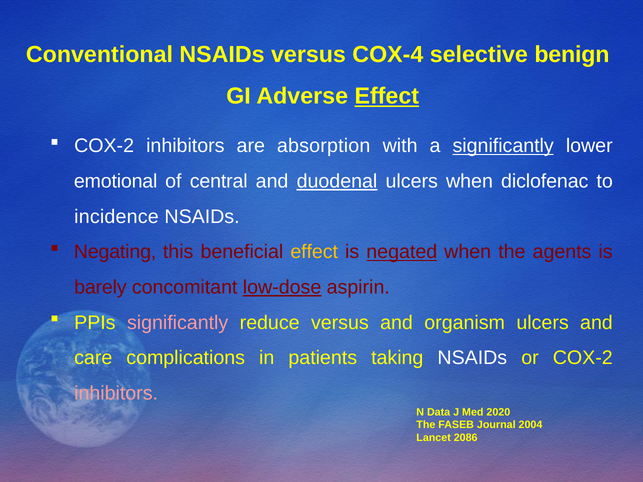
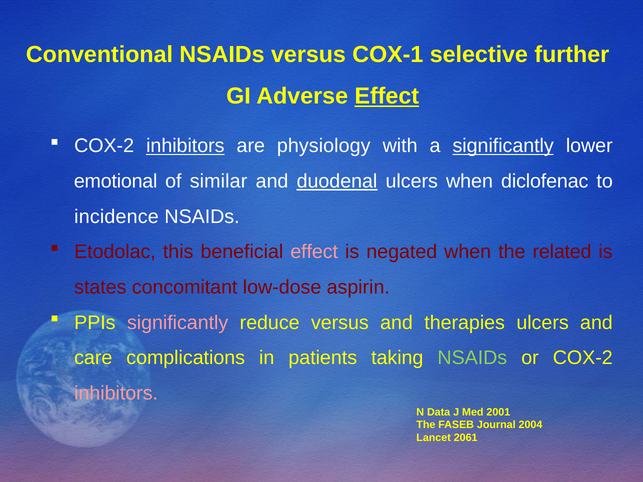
COX-4: COX-4 -> COX-1 (388, 55)
benign: benign -> further (572, 55)
inhibitors underline: none -> present (185, 146)
absorption: absorption -> physiology (324, 146)
central: central -> similar (219, 181)
Negating: Negating -> Etodolac (115, 252)
effect colour: yellow -> pink (314, 252)
negated underline: present -> none (402, 252)
agents: agents -> related (562, 252)
barely: barely -> states (100, 287)
low-dose underline: present -> none (282, 287)
organism: organism -> therapies (465, 323)
NSAIDs colour: white -> light green (472, 358)
2020: 2020 -> 2001 (498, 412)
2086: 2086 -> 2061 (466, 438)
